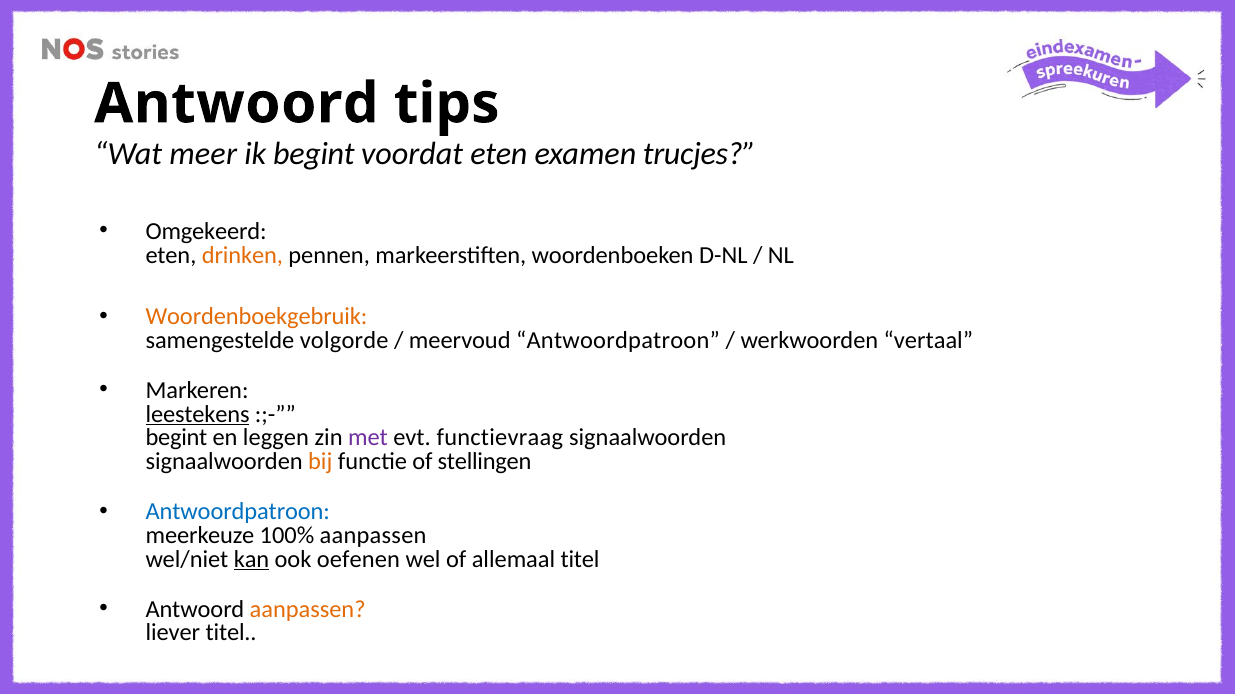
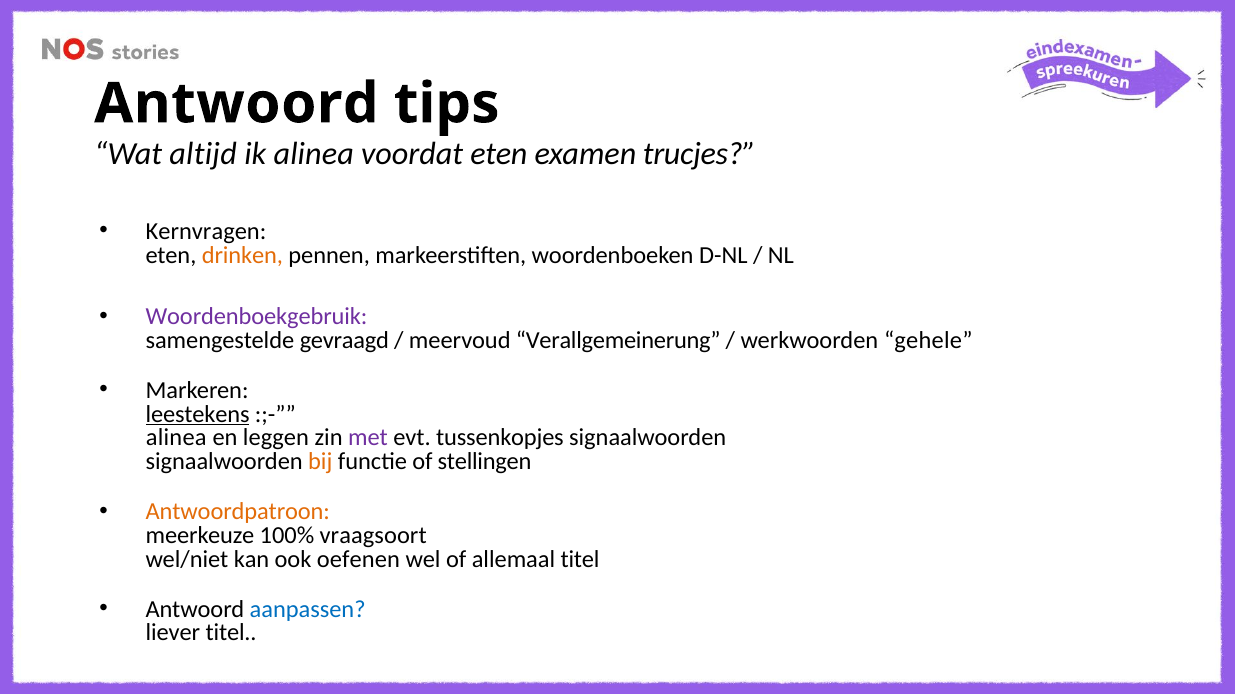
meer: meer -> altijd (203, 154)
ik begint: begint -> alinea (314, 154)
Omgekeerd: Omgekeerd -> Kernvragen (206, 232)
Woordenboekgebruik colour: orange -> purple (257, 317)
volgorde: volgorde -> gevraagd (344, 341)
meervoud Antwoordpatroon: Antwoordpatroon -> Verallgemeinerung (618, 341)
vertaal: vertaal -> gehele (928, 341)
begint: begint -> alinea (176, 438)
functievraag: functievraag -> tussenkopjes (500, 438)
Antwoordpatroon colour: blue -> orange (238, 512)
100% aanpassen: aanpassen -> vraagsoort (373, 536)
kan underline: present -> none (252, 560)
aanpassen colour: orange -> blue (308, 610)
